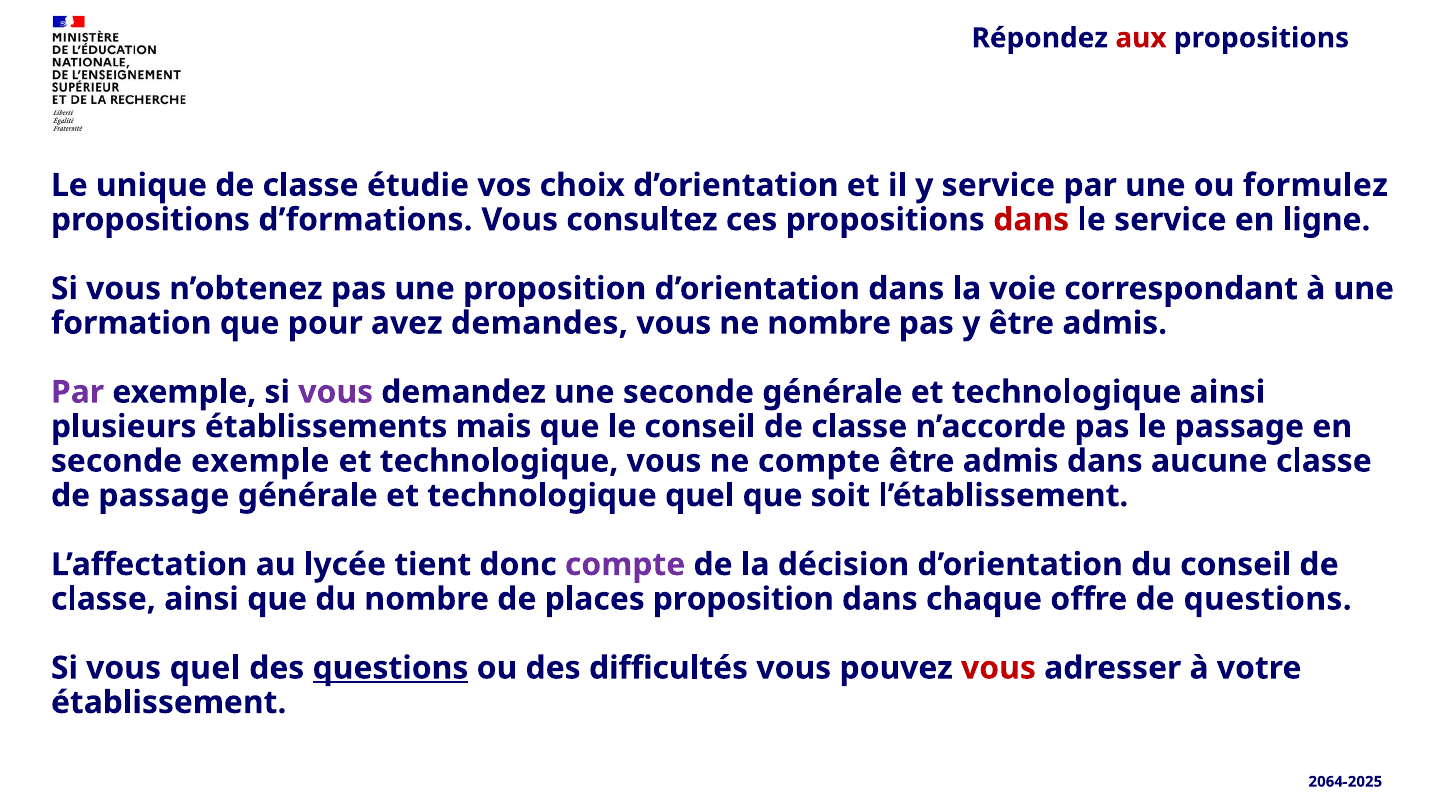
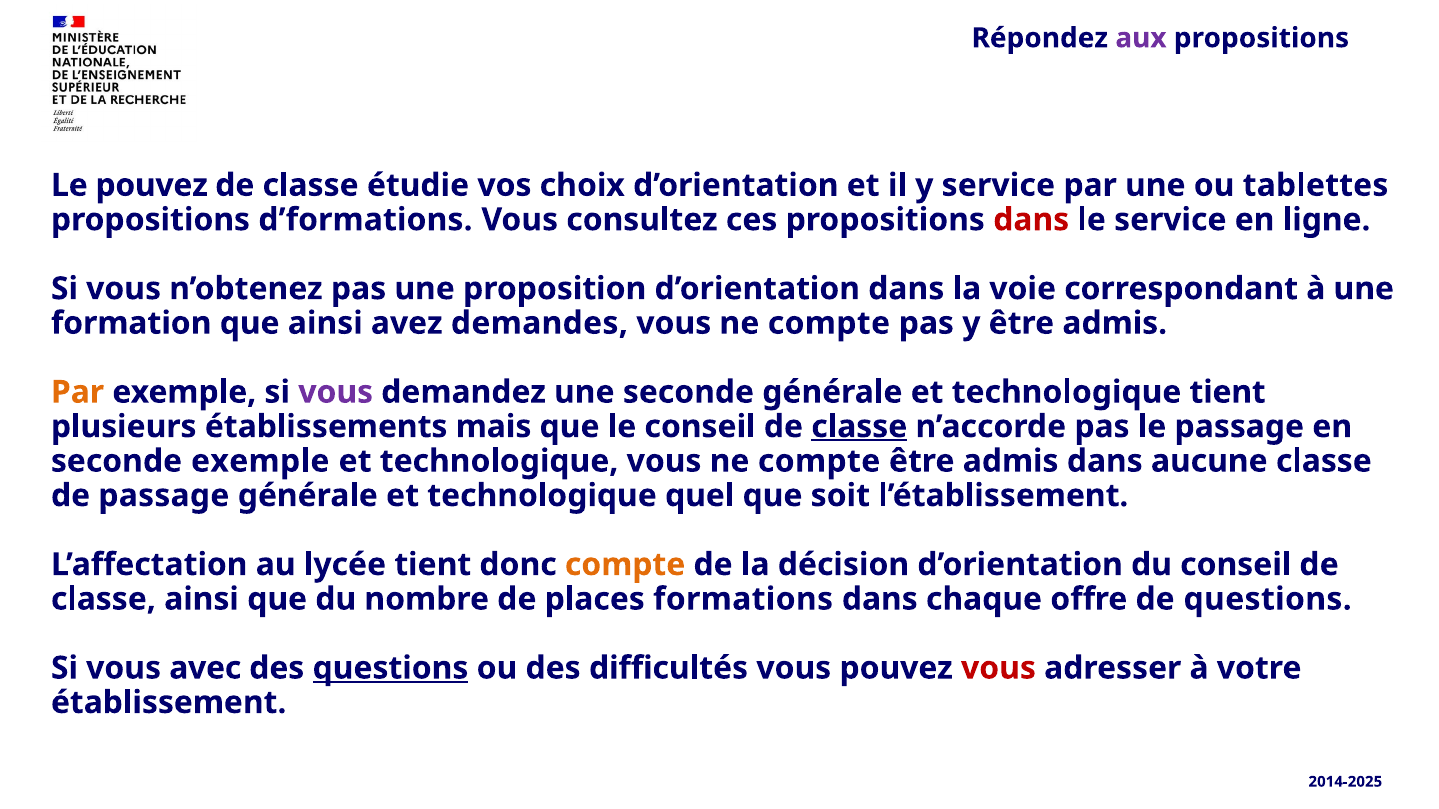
aux colour: red -> purple (1141, 38)
Le unique: unique -> pouvez (152, 185)
formulez: formulez -> tablettes (1315, 185)
que pour: pour -> ainsi (325, 323)
nombre: nombre -> compte (829, 323)
Par colour: purple -> orange (78, 392)
technologique ainsi: ainsi -> tient (1228, 392)
classe underline: none -> present (859, 427)
compte colour: purple -> orange (625, 565)
places proposition: proposition -> formations (743, 599)
vous quel: quel -> avec (205, 668)
2064-2025: 2064-2025 -> 2014-2025 (1345, 782)
